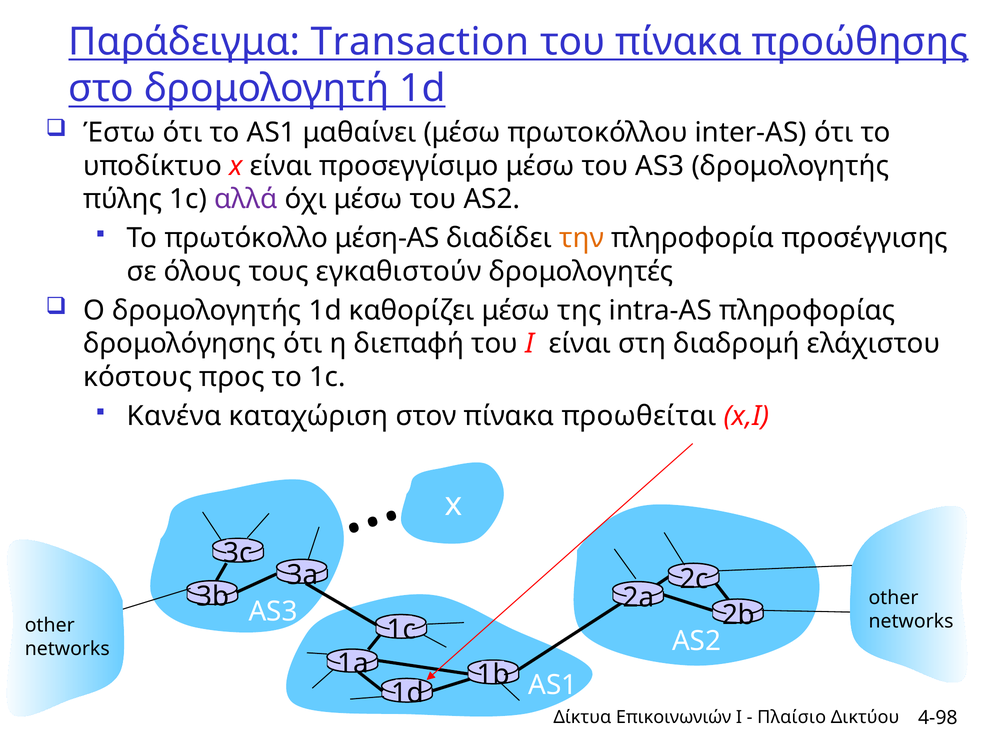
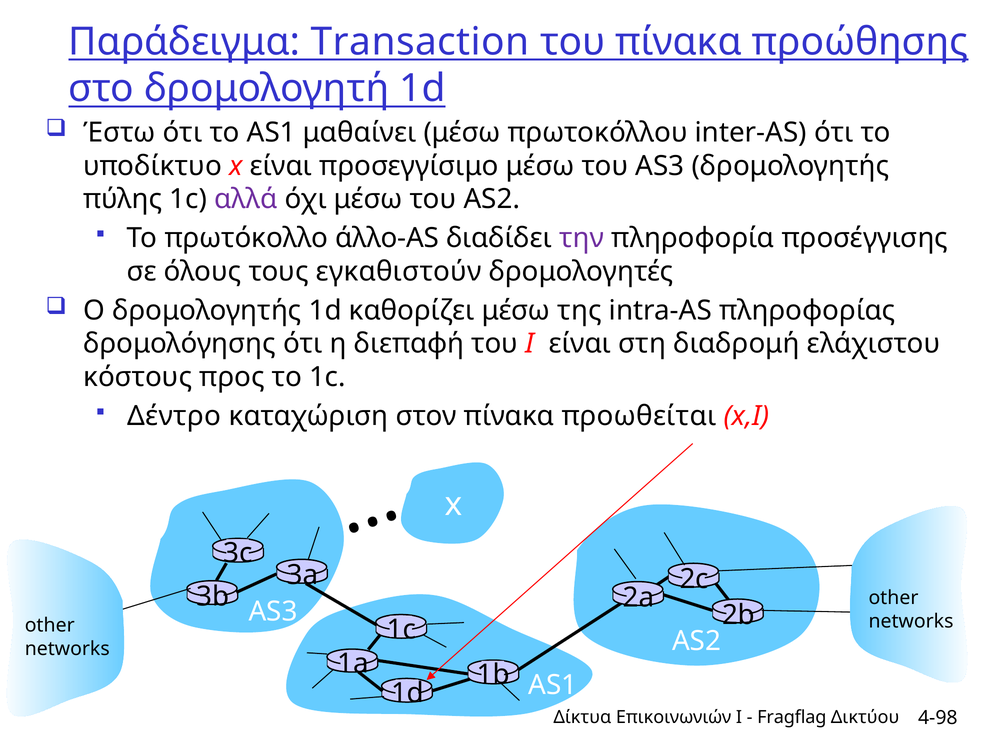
μέση-AS: μέση-AS -> άλλο-AS (387, 238)
την colour: orange -> purple (582, 238)
Κανένα: Κανένα -> Δέντρο (174, 416)
Πλαίσιο: Πλαίσιο -> Fragflag (792, 718)
